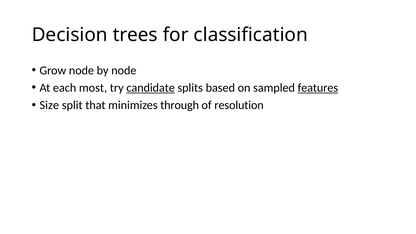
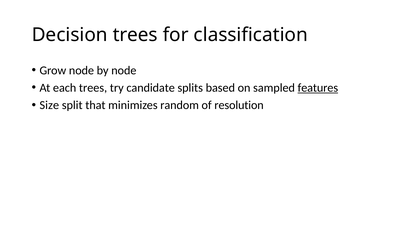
each most: most -> trees (93, 88)
candidate underline: present -> none (151, 88)
through: through -> random (180, 105)
